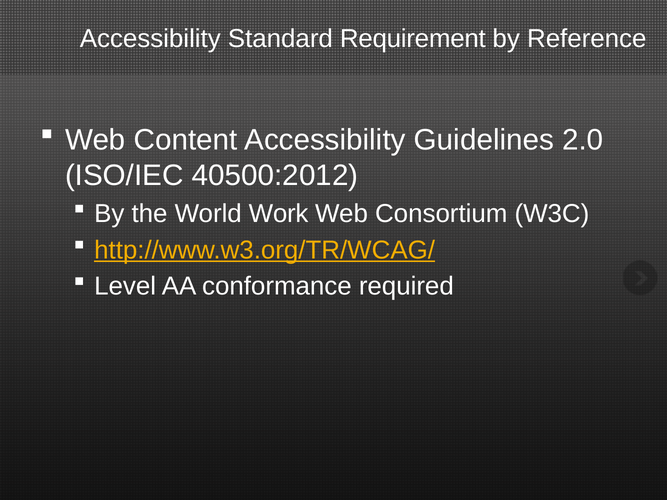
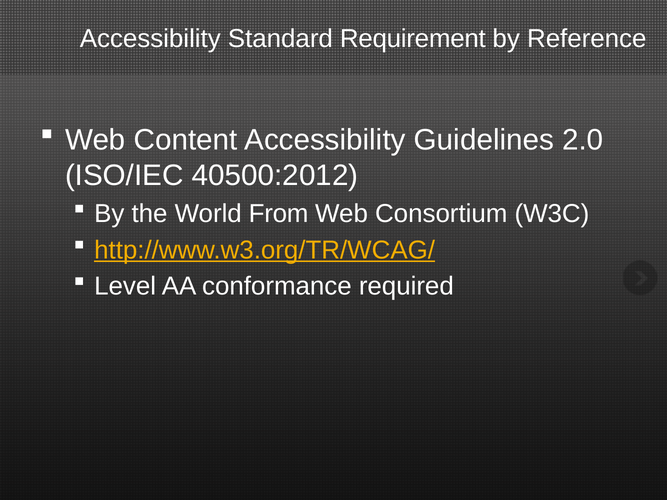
Work: Work -> From (279, 214)
